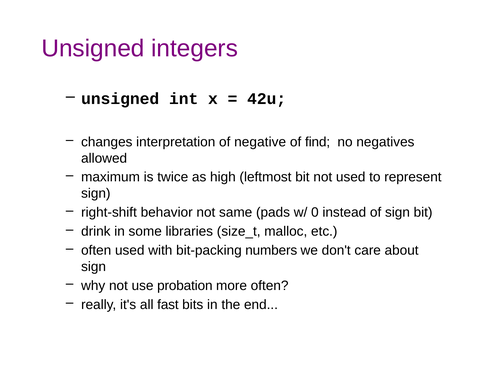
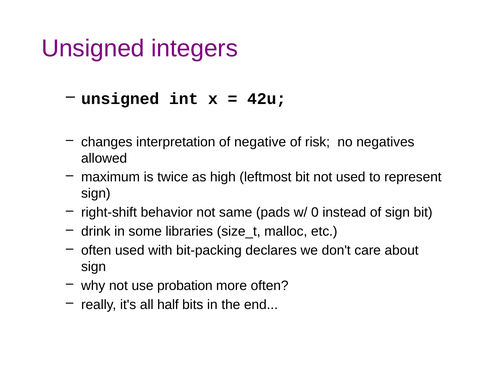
find: find -> risk (318, 142)
numbers: numbers -> declares (271, 250)
fast: fast -> half (168, 305)
